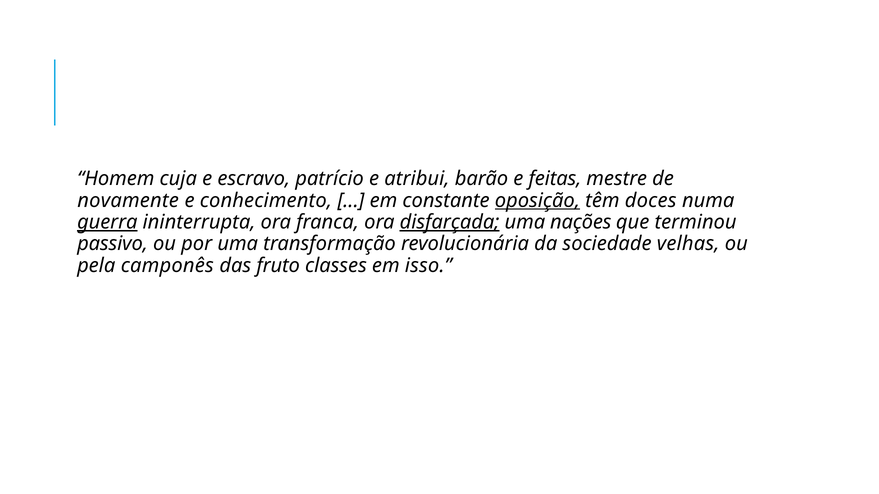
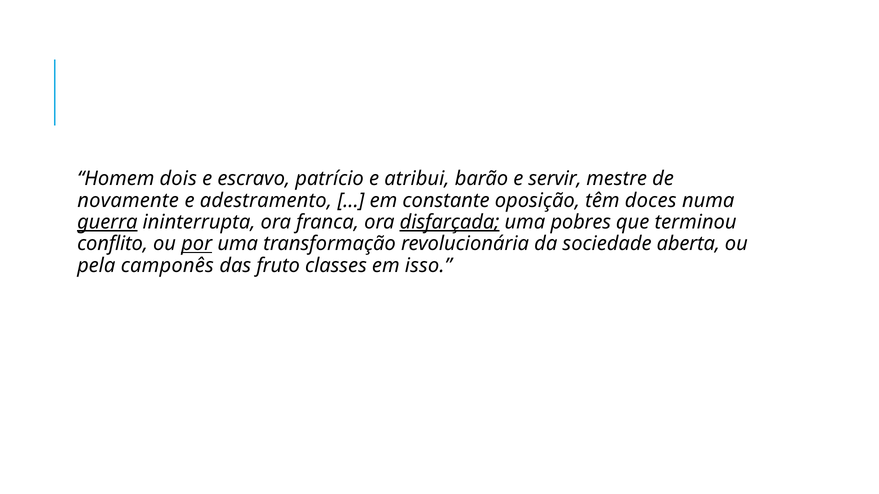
cuja: cuja -> dois (178, 179)
feitas: feitas -> servir (555, 179)
conhecimento: conhecimento -> adestramento (266, 201)
oposição underline: present -> none (537, 201)
nações: nações -> pobres (581, 222)
passivo: passivo -> conflito (113, 244)
por underline: none -> present (197, 244)
velhas: velhas -> aberta (688, 244)
